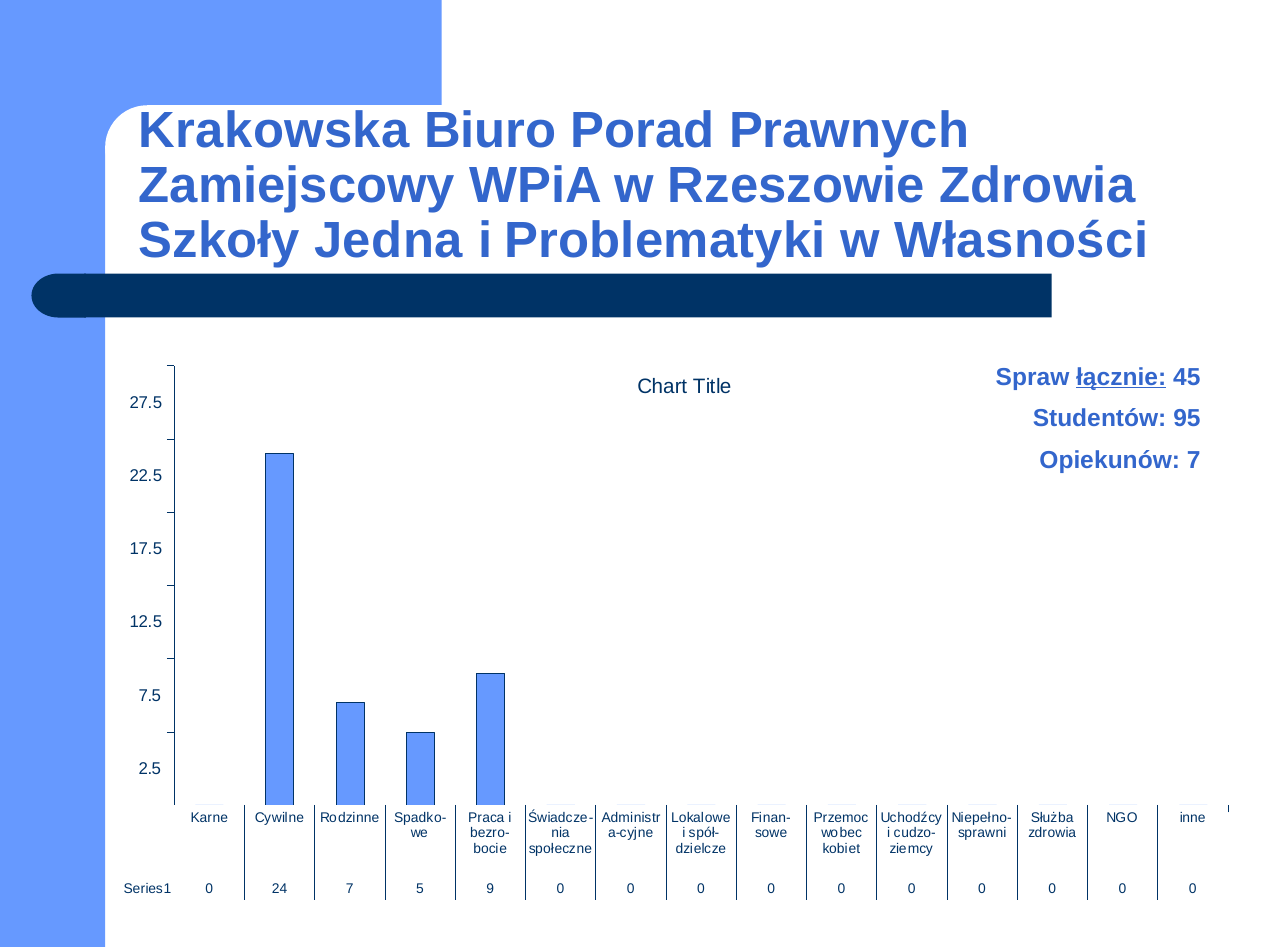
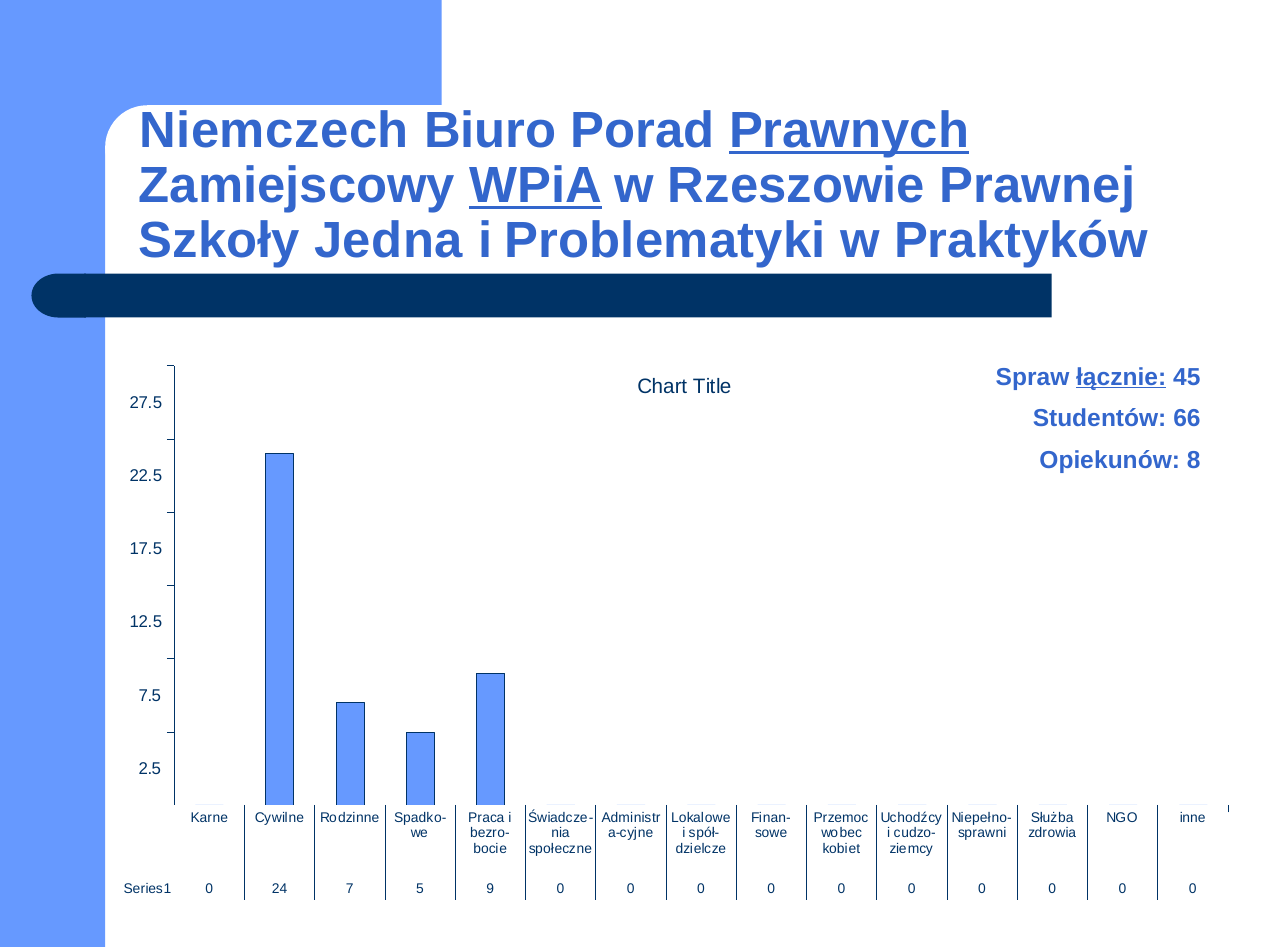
Krakowska: Krakowska -> Niemczech (274, 131)
Prawnych underline: none -> present (849, 131)
WPiA underline: none -> present (536, 185)
Rzeszowie Zdrowia: Zdrowia -> Prawnej (1037, 185)
Własności: Własności -> Praktyków (1021, 240)
95: 95 -> 66 (1187, 418)
Opiekunów 7: 7 -> 8 (1194, 460)
